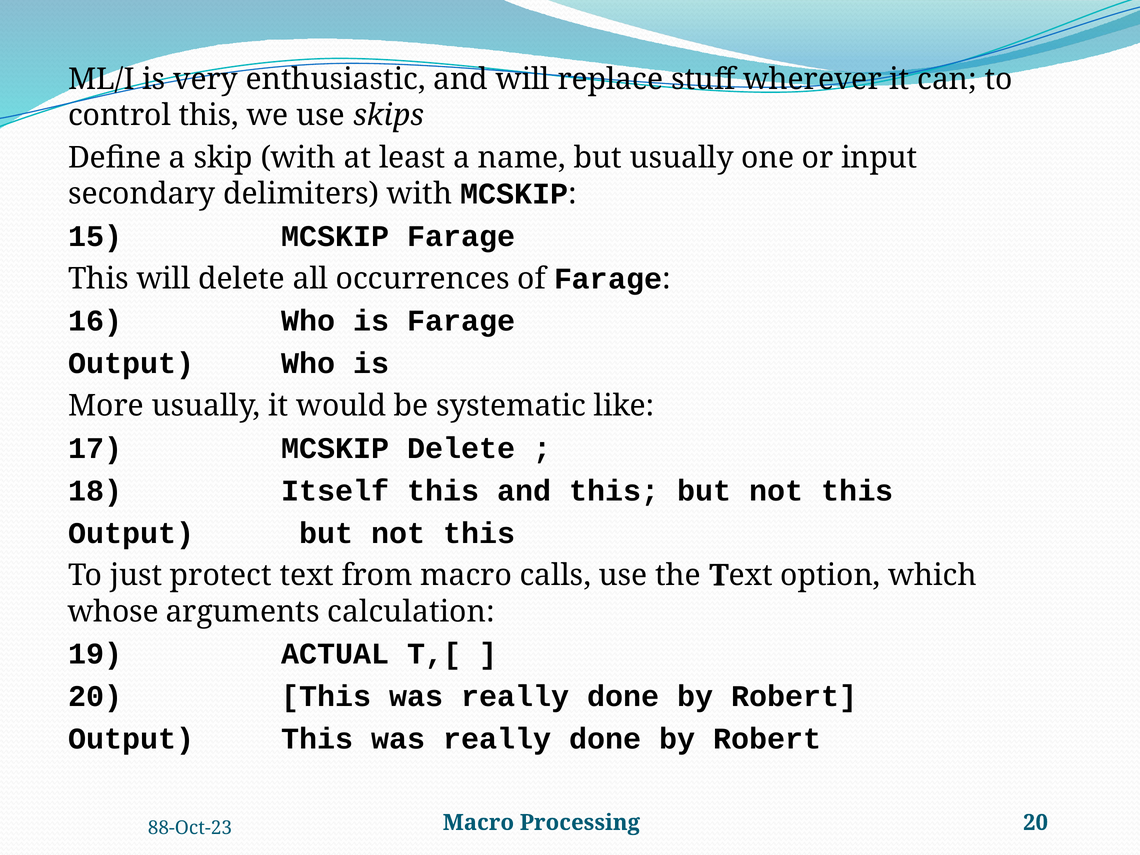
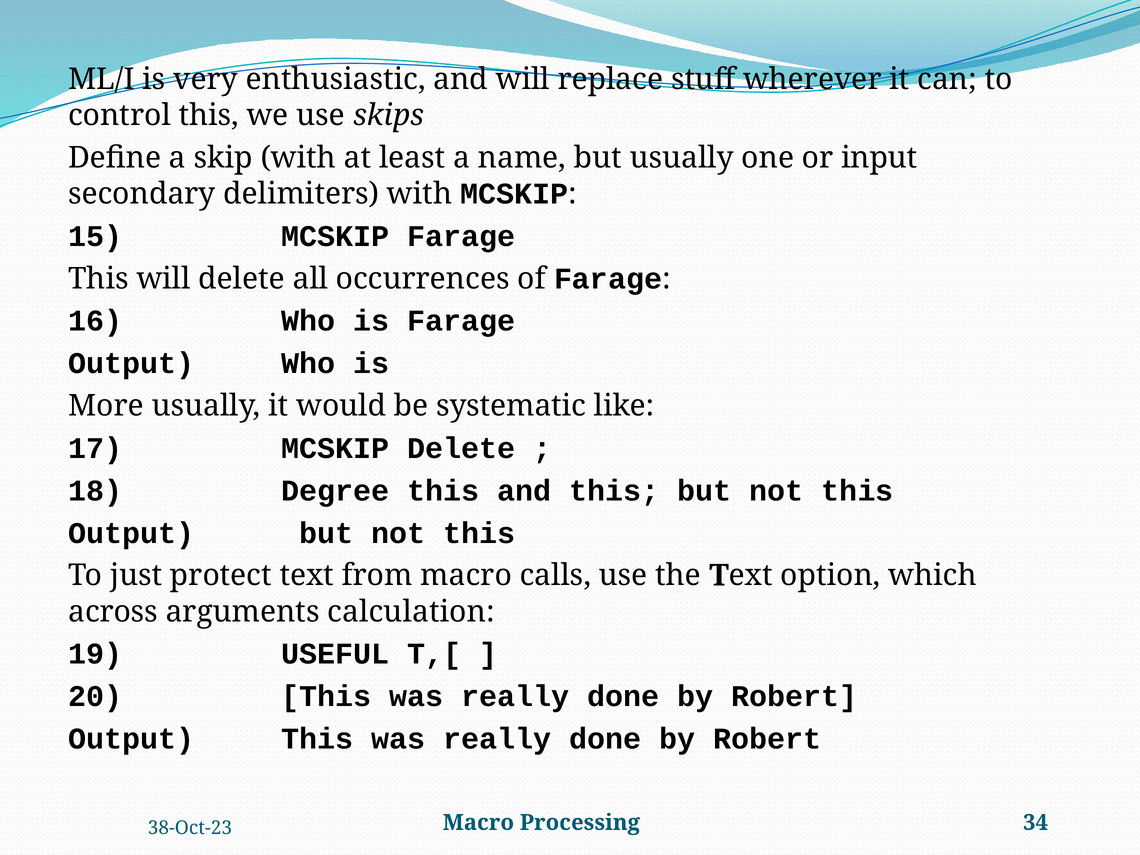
Itself: Itself -> Degree (335, 491)
whose: whose -> across (113, 612)
ACTUAL: ACTUAL -> USEFUL (335, 654)
Processing 20: 20 -> 34 (1035, 823)
88-Oct-23: 88-Oct-23 -> 38-Oct-23 (190, 828)
